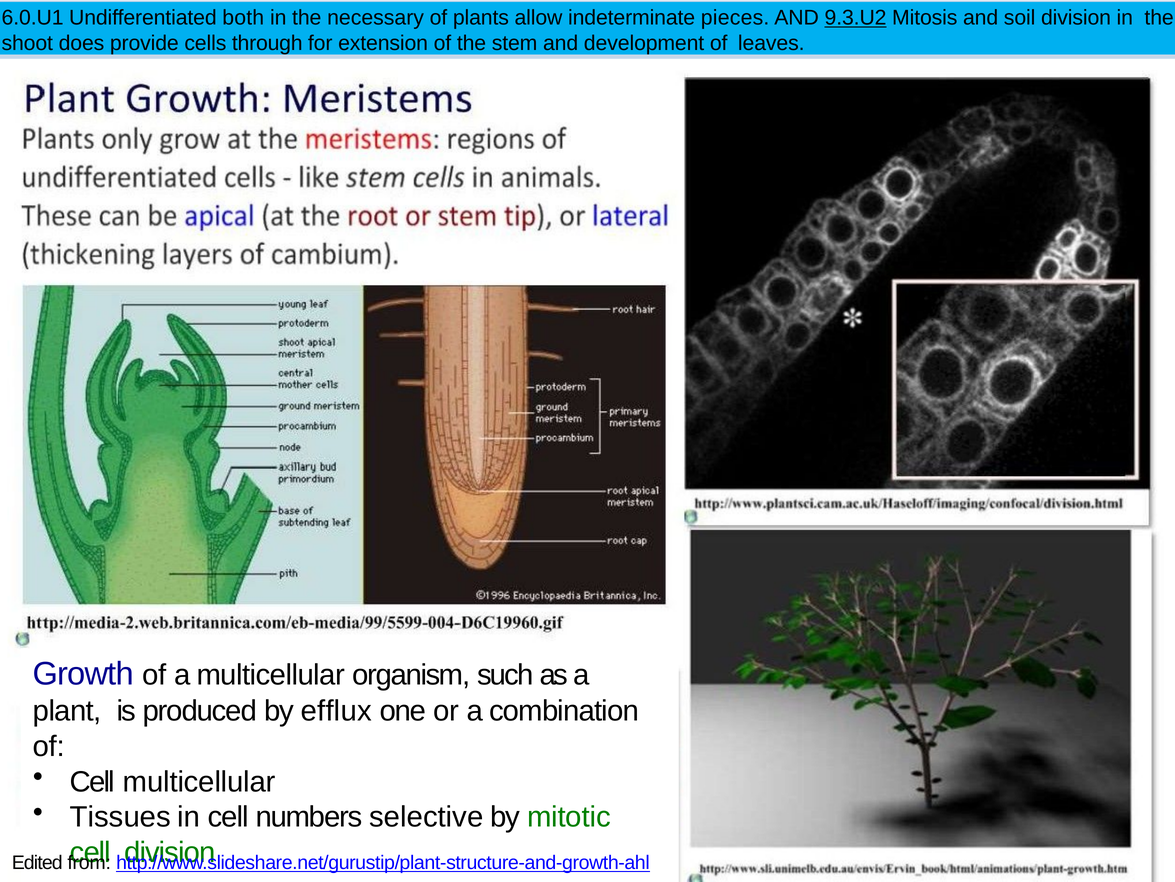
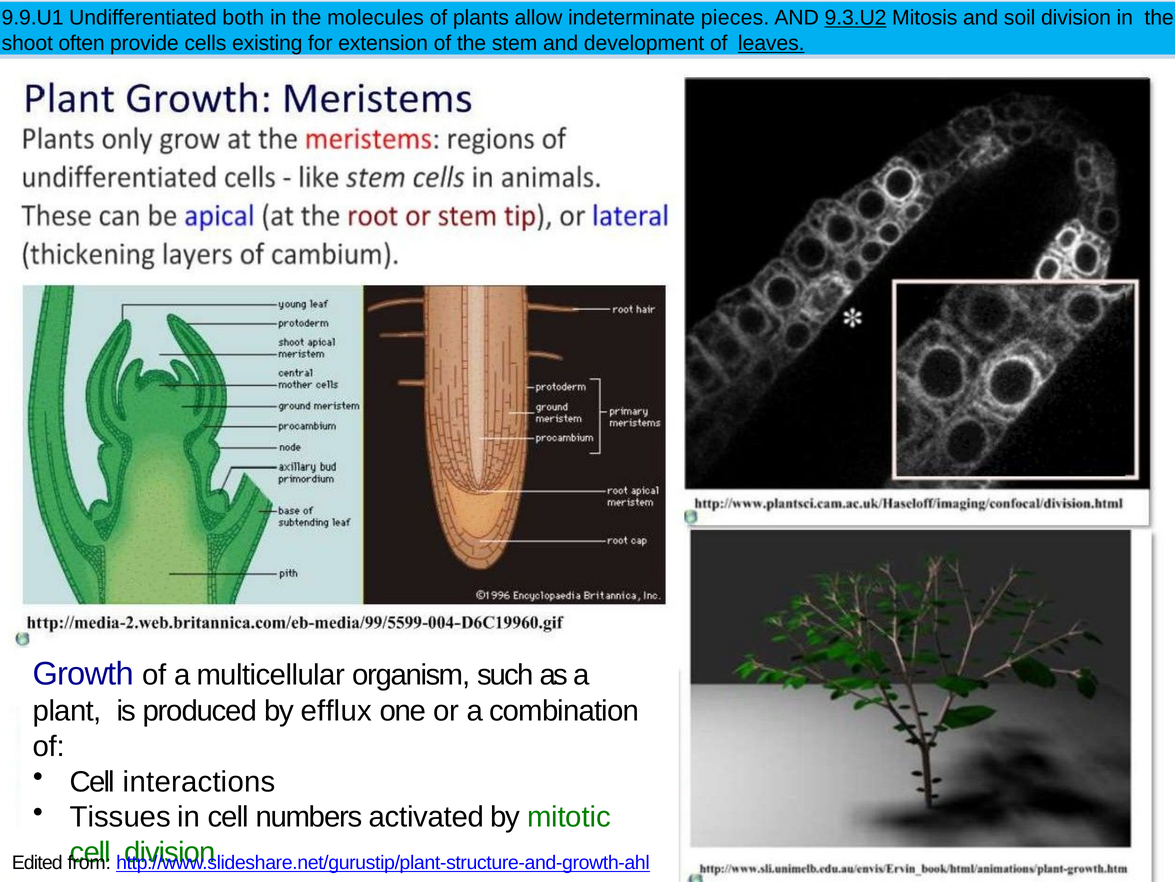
6.0.U1: 6.0.U1 -> 9.9.U1 (33, 18)
necessary: necessary -> molecules (375, 18)
does: does -> often (82, 43)
through: through -> existing (267, 43)
leaves underline: none -> present (771, 43)
Cell multicellular: multicellular -> interactions (199, 781)
selective: selective -> activated (426, 817)
